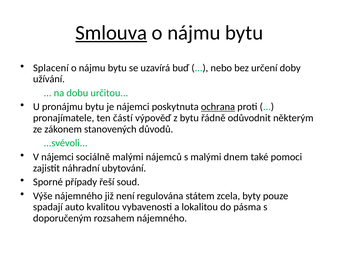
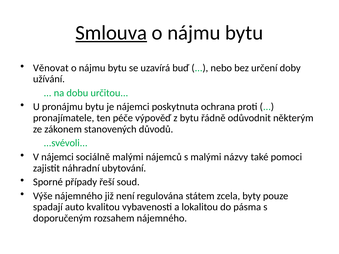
Splacení: Splacení -> Věnovat (51, 68)
ochrana underline: present -> none (218, 107)
částí: částí -> péče (123, 118)
dnem: dnem -> názvy (236, 157)
